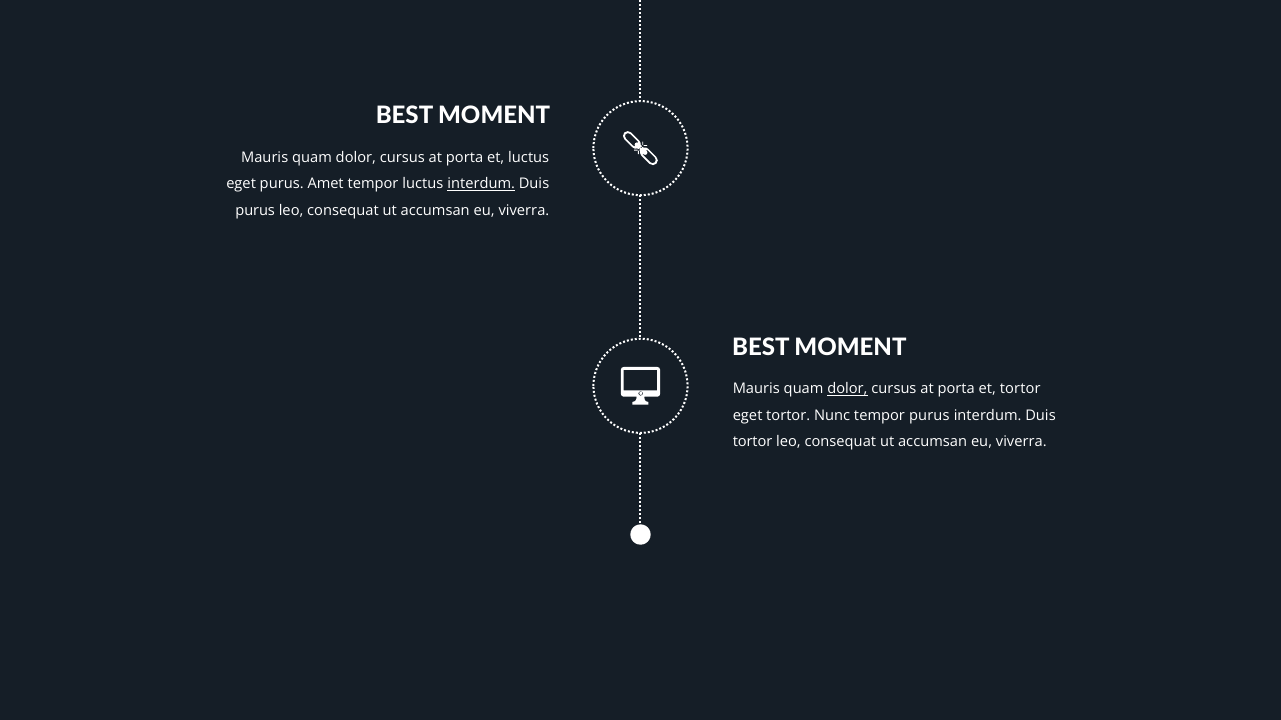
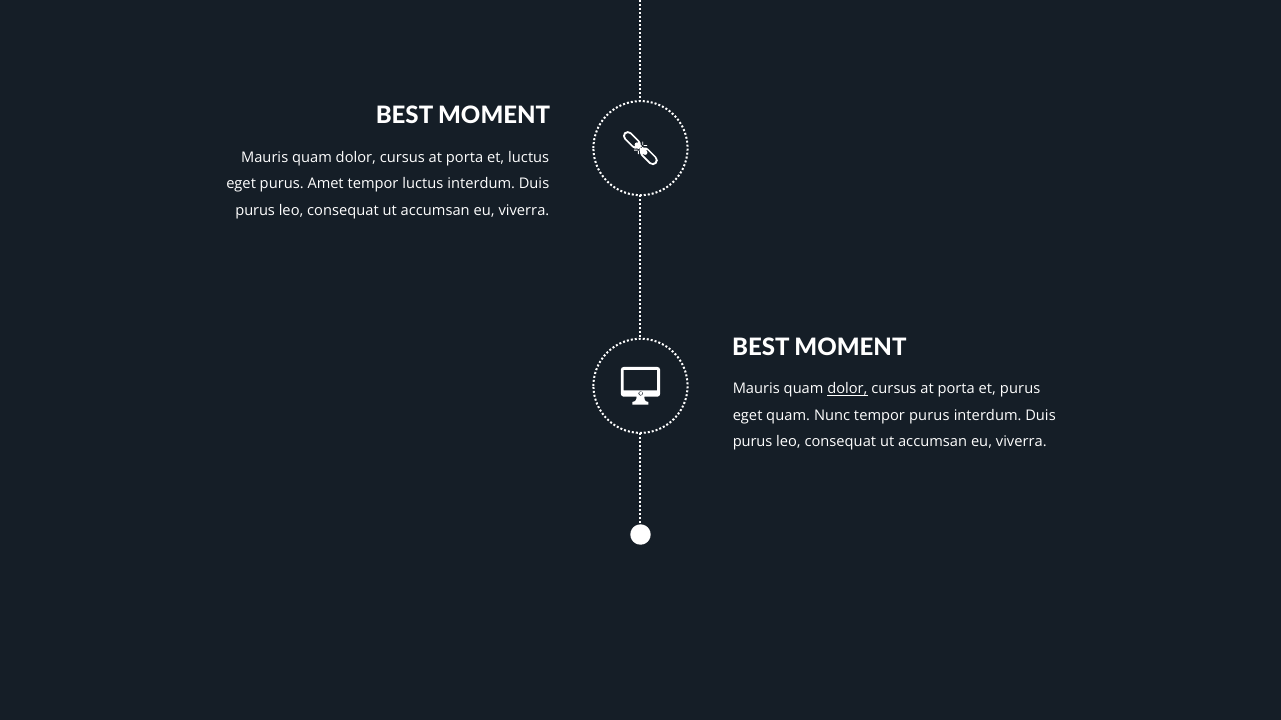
interdum underline: present -> none (481, 184)
et tortor: tortor -> purus (1020, 389)
eget tortor: tortor -> quam (788, 416)
tortor: tortor -> purus (753, 442)
